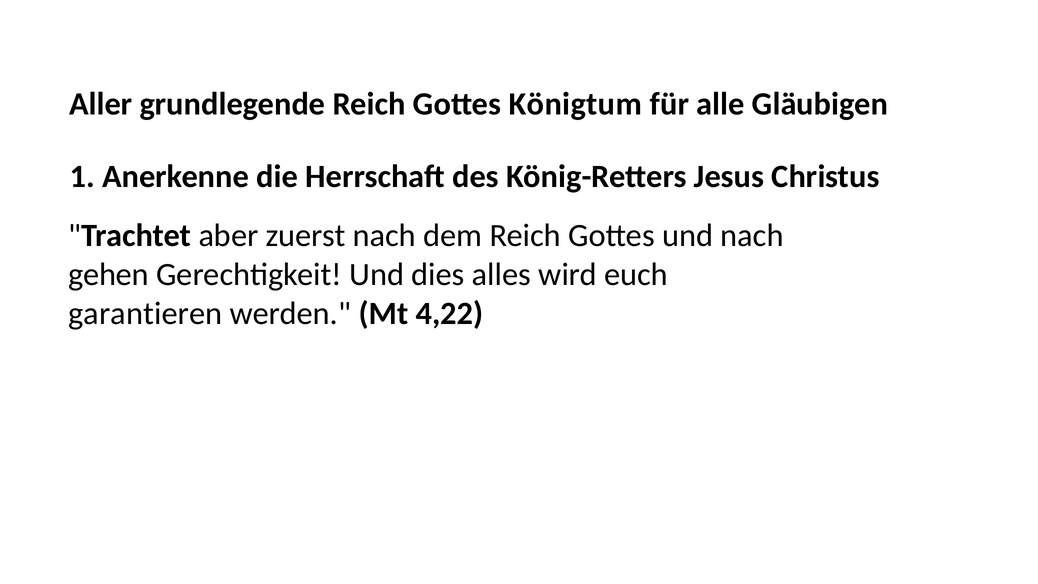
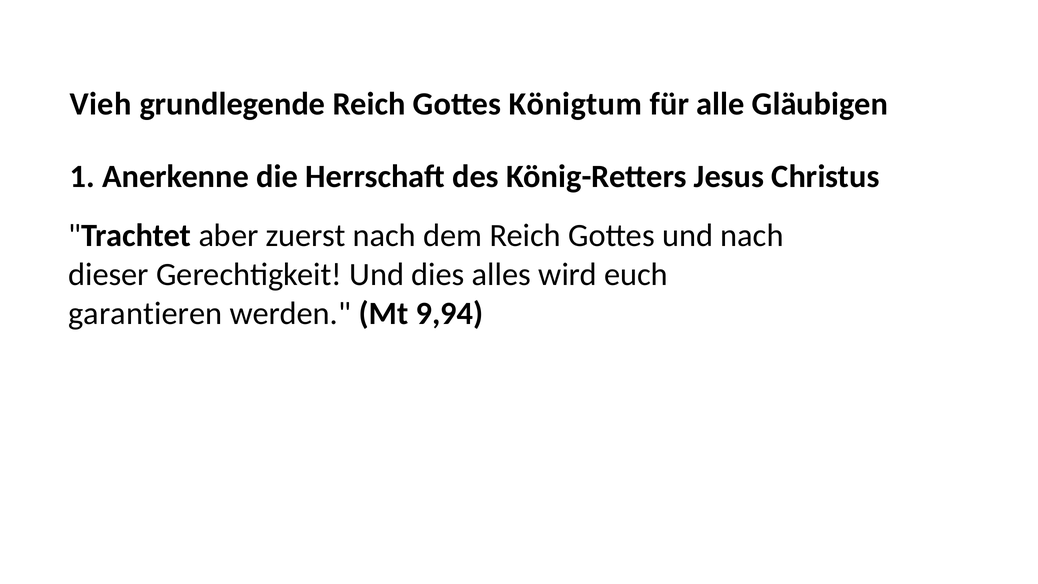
Aller: Aller -> Vieh (101, 104)
gehen: gehen -> dieser (108, 274)
4,22: 4,22 -> 9,94 (449, 313)
